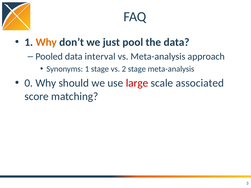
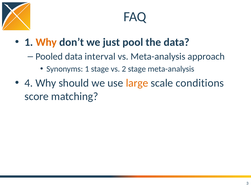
0: 0 -> 4 (29, 83)
large colour: red -> orange (137, 83)
associated: associated -> conditions (200, 83)
